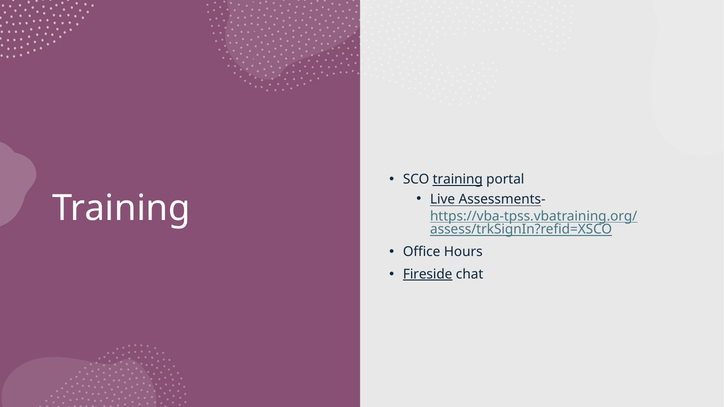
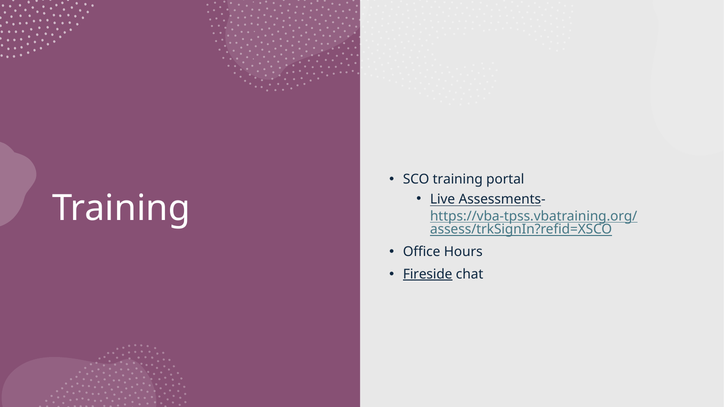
training underline: present -> none (458, 180)
